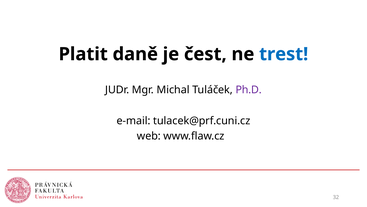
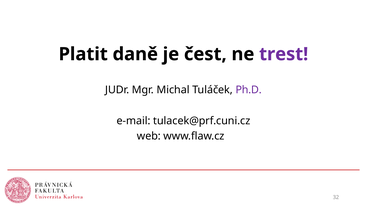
trest colour: blue -> purple (284, 54)
